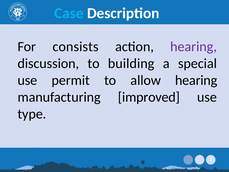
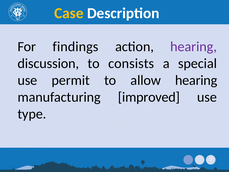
Case colour: light blue -> yellow (69, 13)
consists: consists -> findings (76, 47)
building: building -> consists (131, 63)
